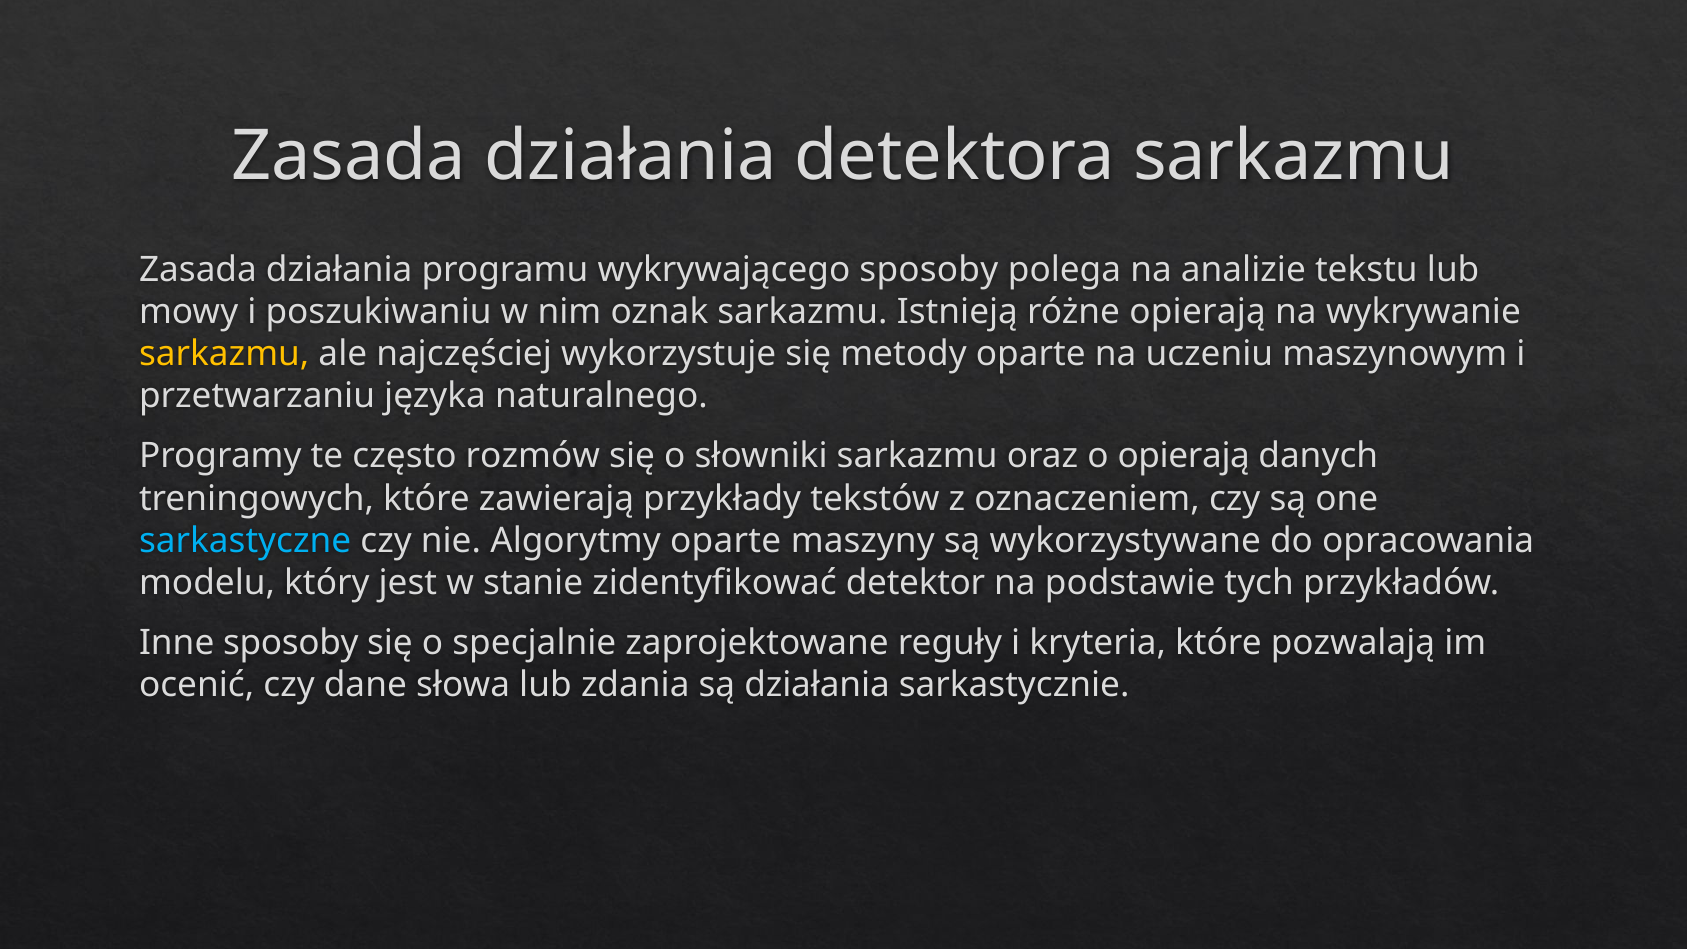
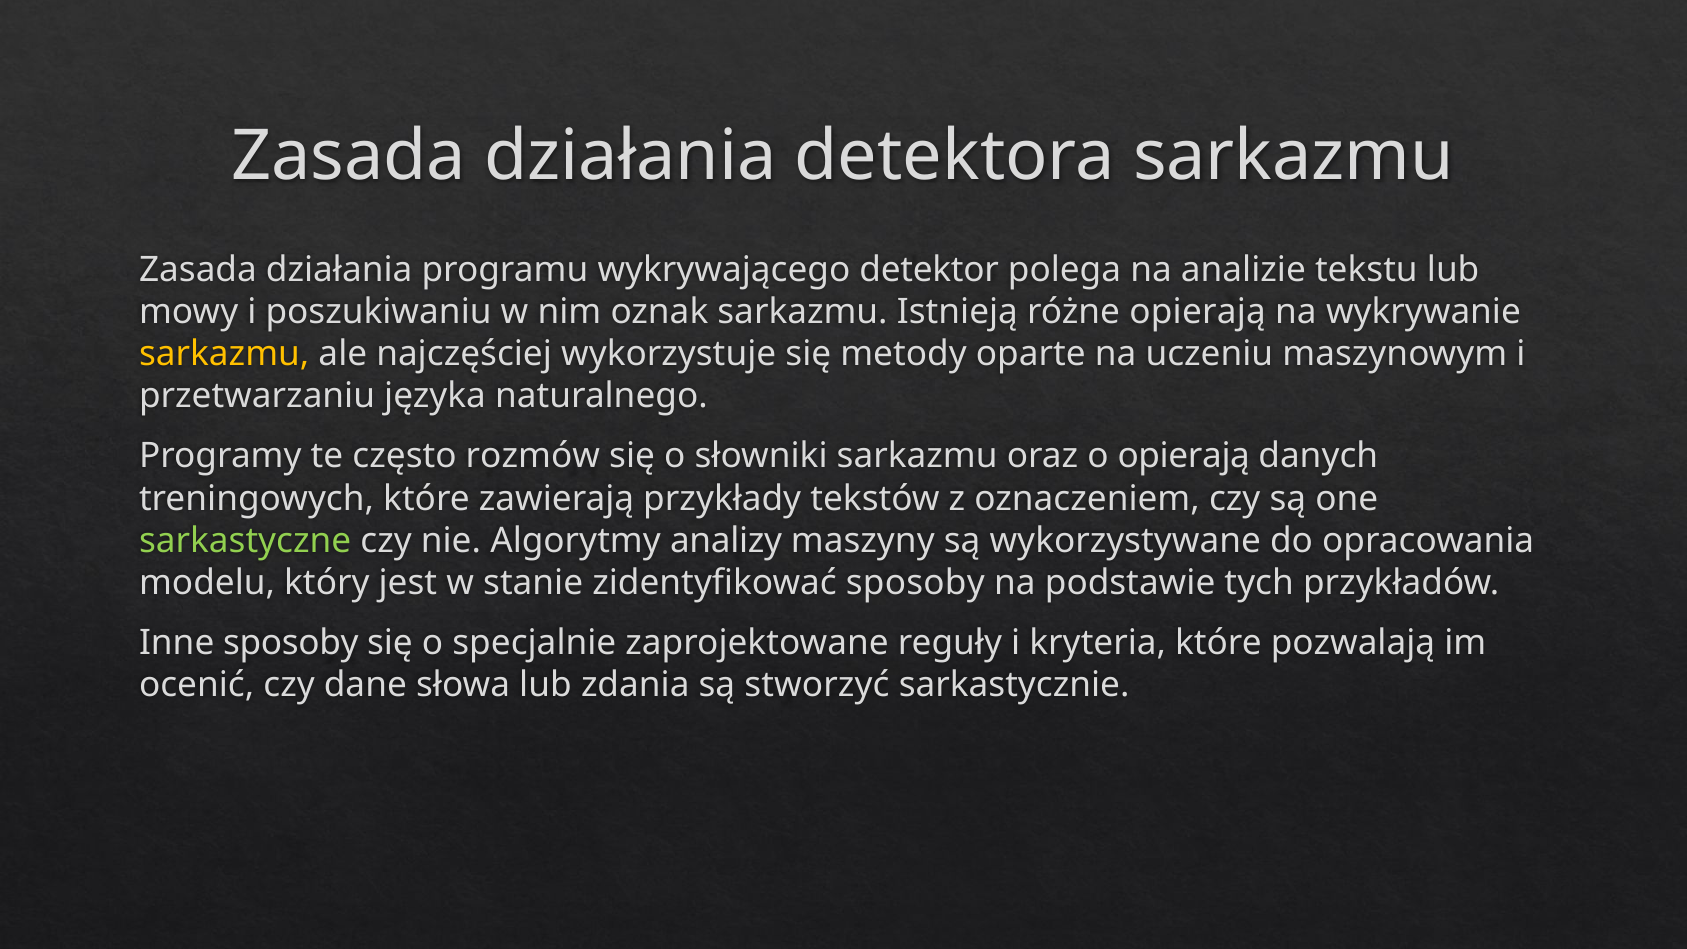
wykrywającego sposoby: sposoby -> detektor (929, 270)
sarkastyczne colour: light blue -> light green (245, 541)
Algorytmy oparte: oparte -> analizy (726, 541)
zidentyfikować detektor: detektor -> sposoby (915, 583)
są działania: działania -> stworzyć (817, 685)
